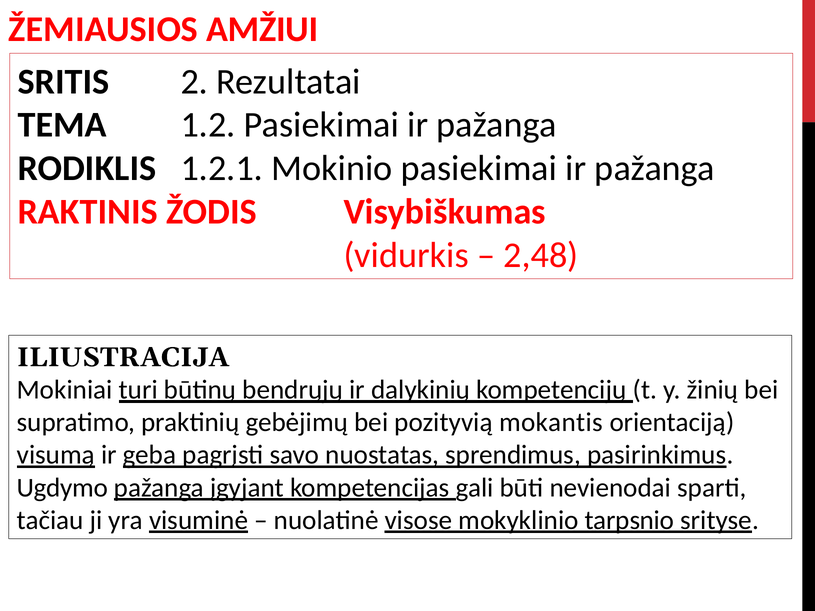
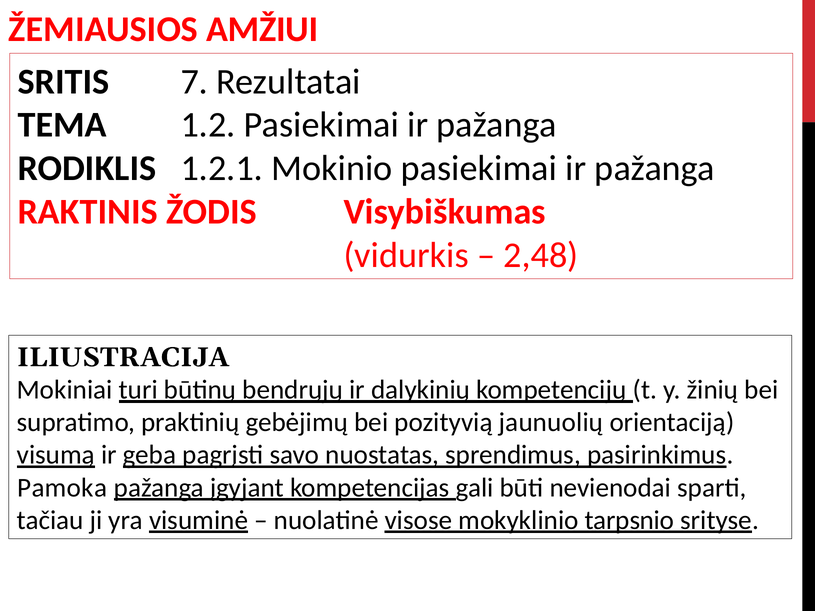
2: 2 -> 7 (194, 82)
mokantis: mokantis -> jaunuolių (551, 423)
Ugdymo: Ugdymo -> Pamoka (62, 488)
